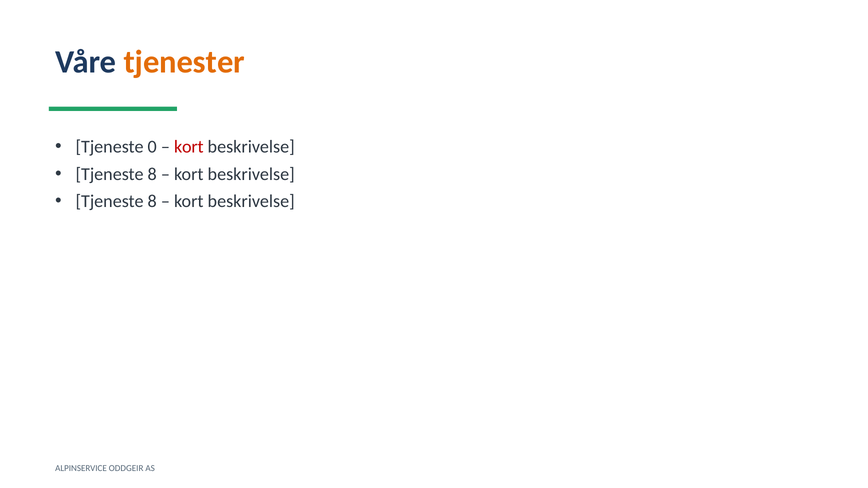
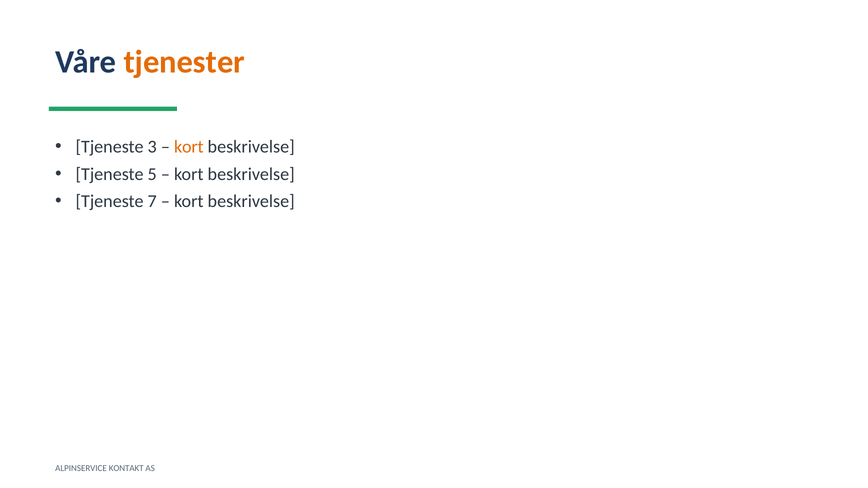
0: 0 -> 3 (152, 147)
kort colour: red -> orange (189, 147)
8: 8 -> 5 (152, 174)
8: 8 -> 7 (152, 201)
ODDGEIR: ODDGEIR -> KONTAKT (126, 468)
